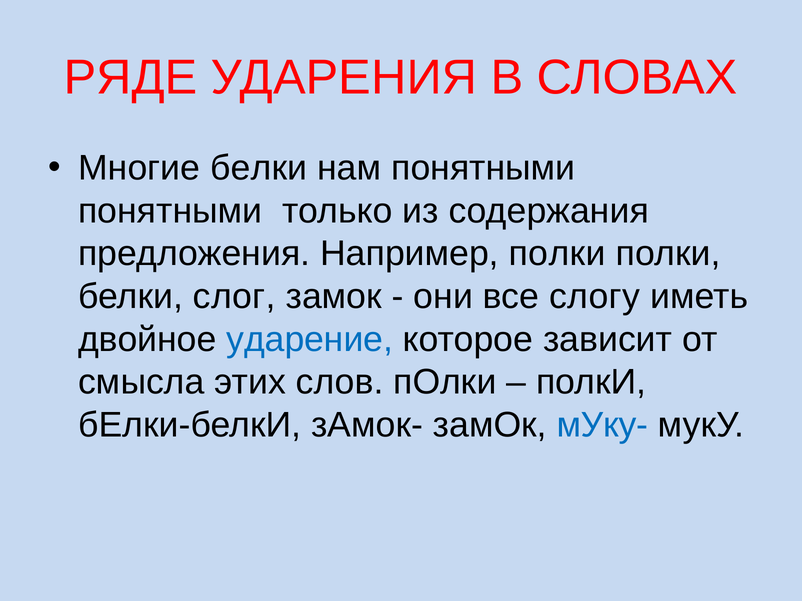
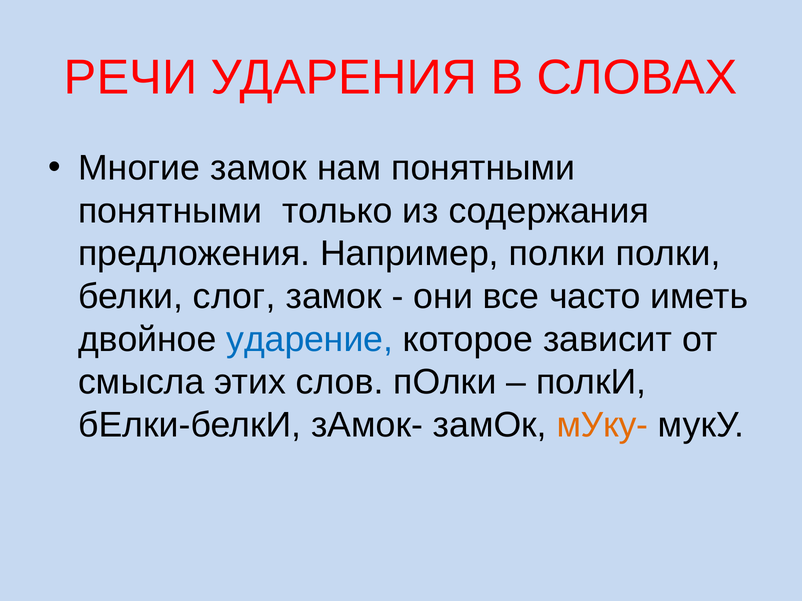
РЯДЕ: РЯДЕ -> РЕЧИ (131, 78)
Многие белки: белки -> замок (259, 168)
слогу: слогу -> часто (595, 297)
мУку- colour: blue -> orange (602, 425)
